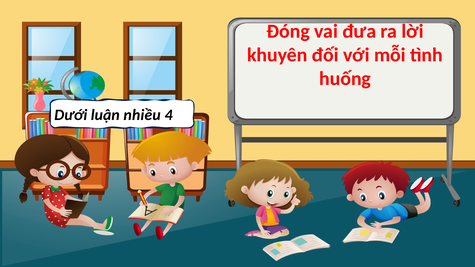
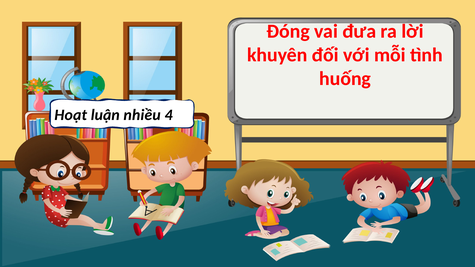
Dưới: Dưới -> Hoạt (71, 115)
